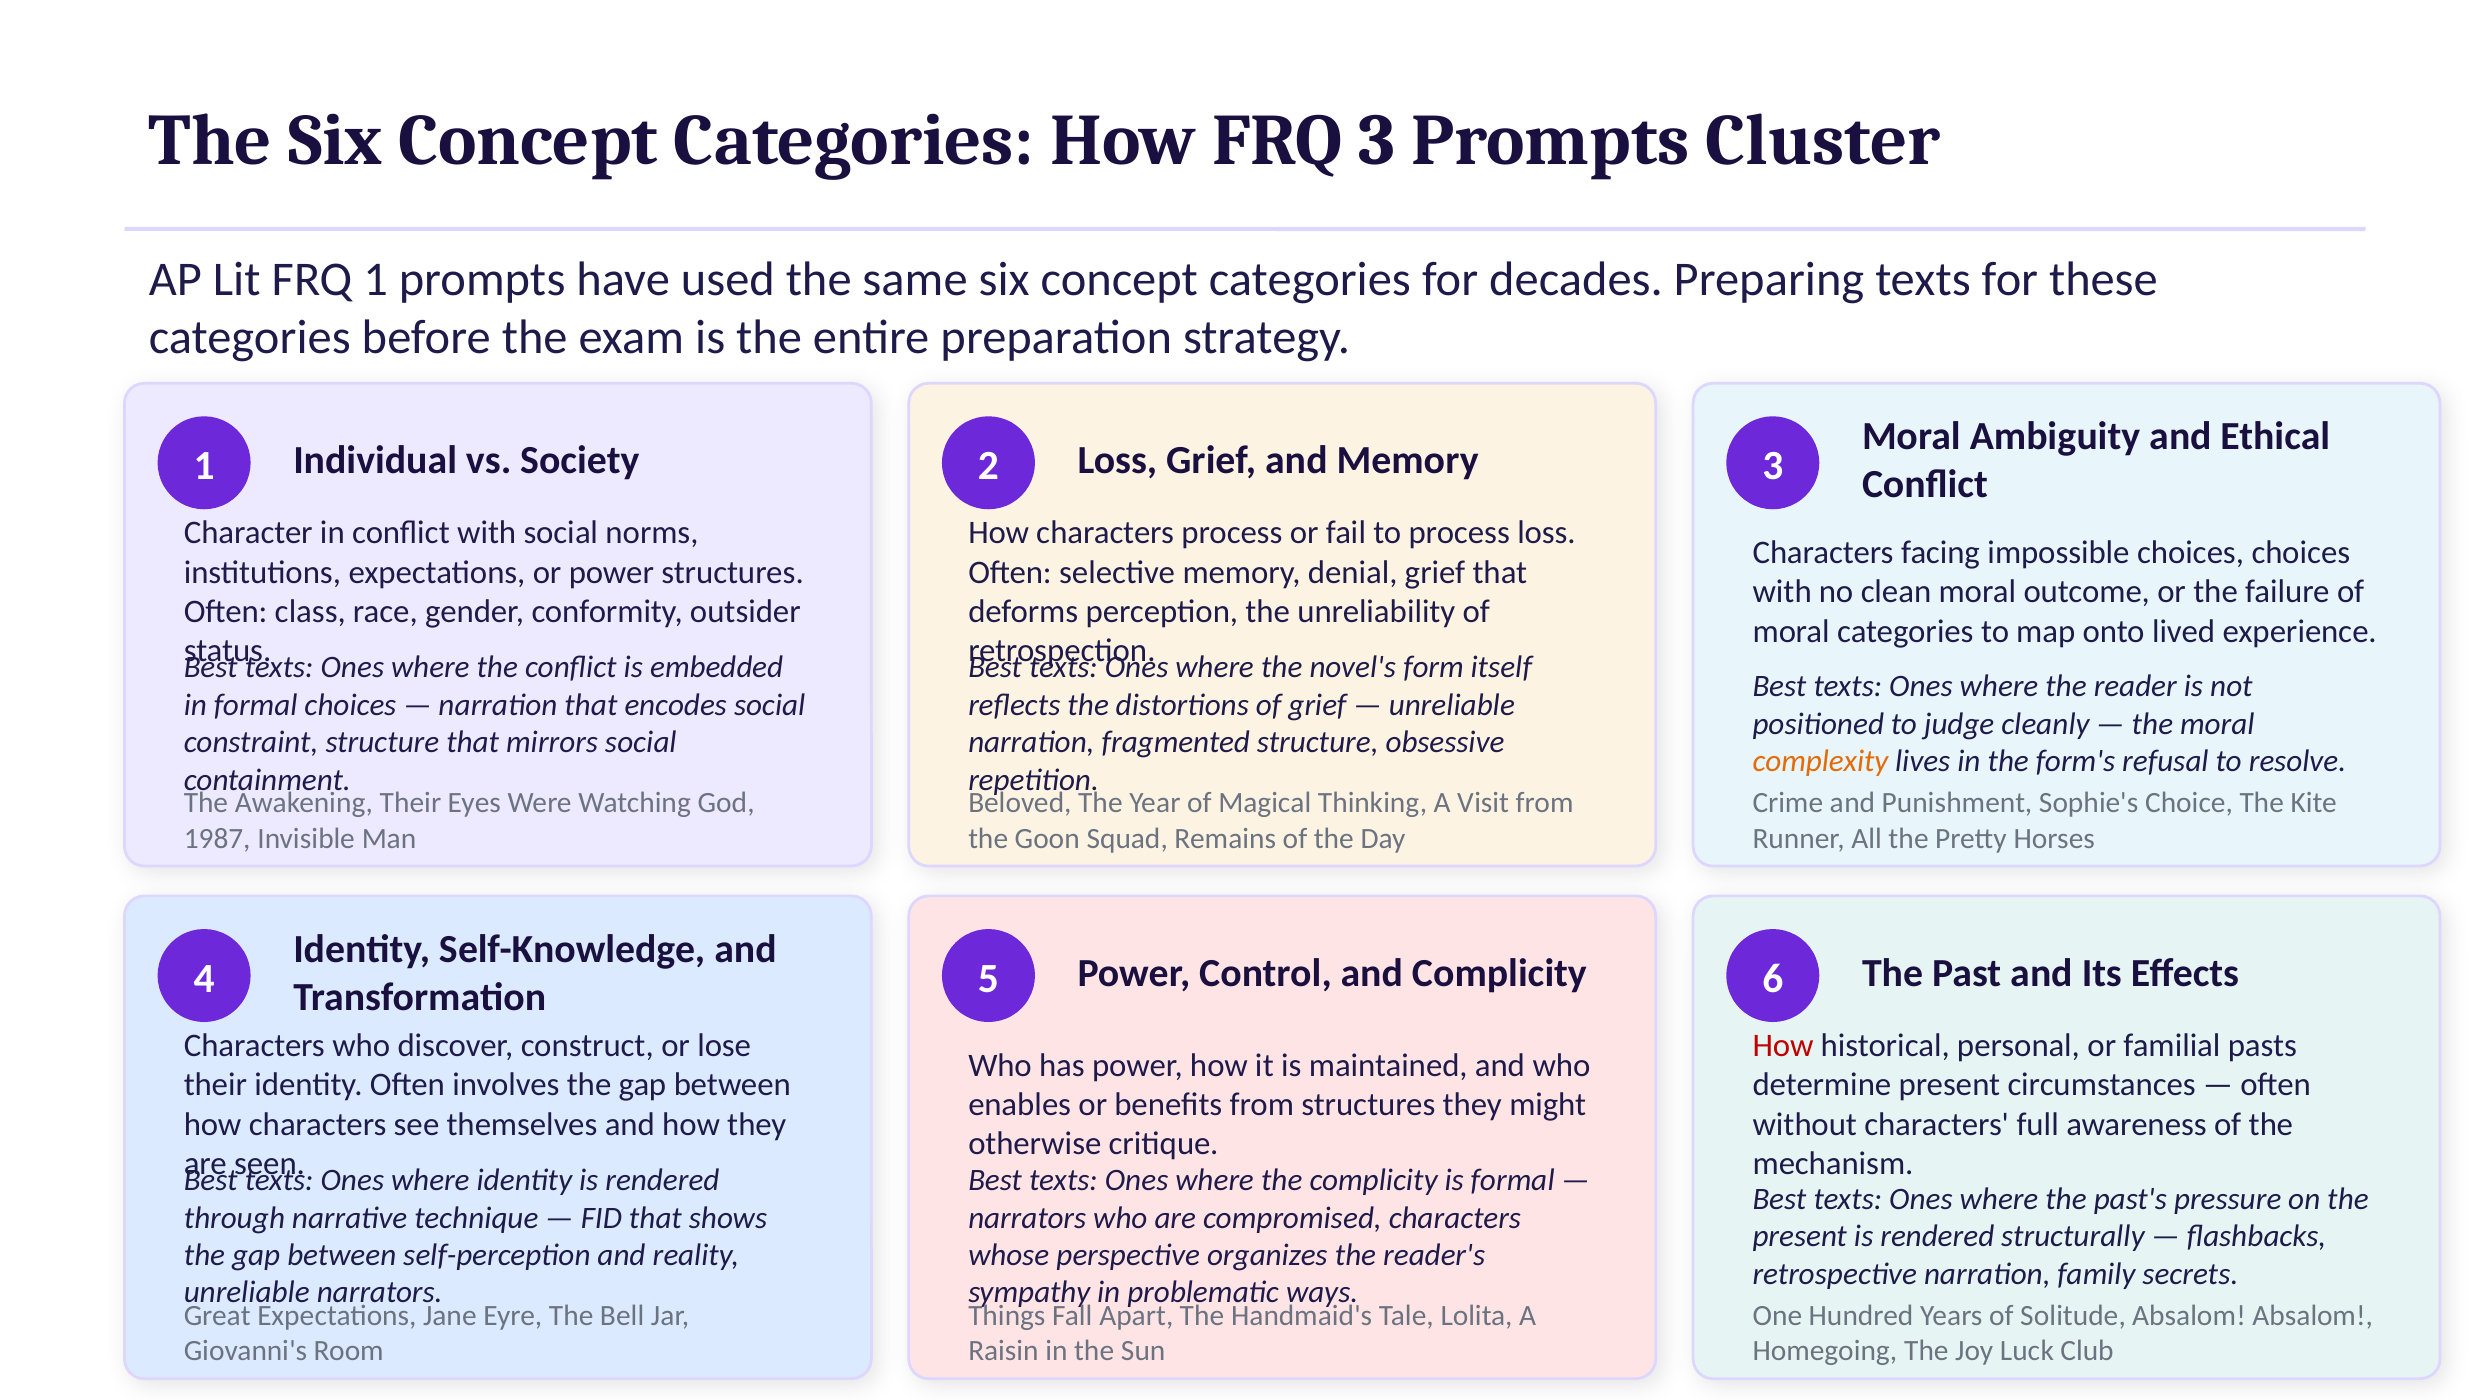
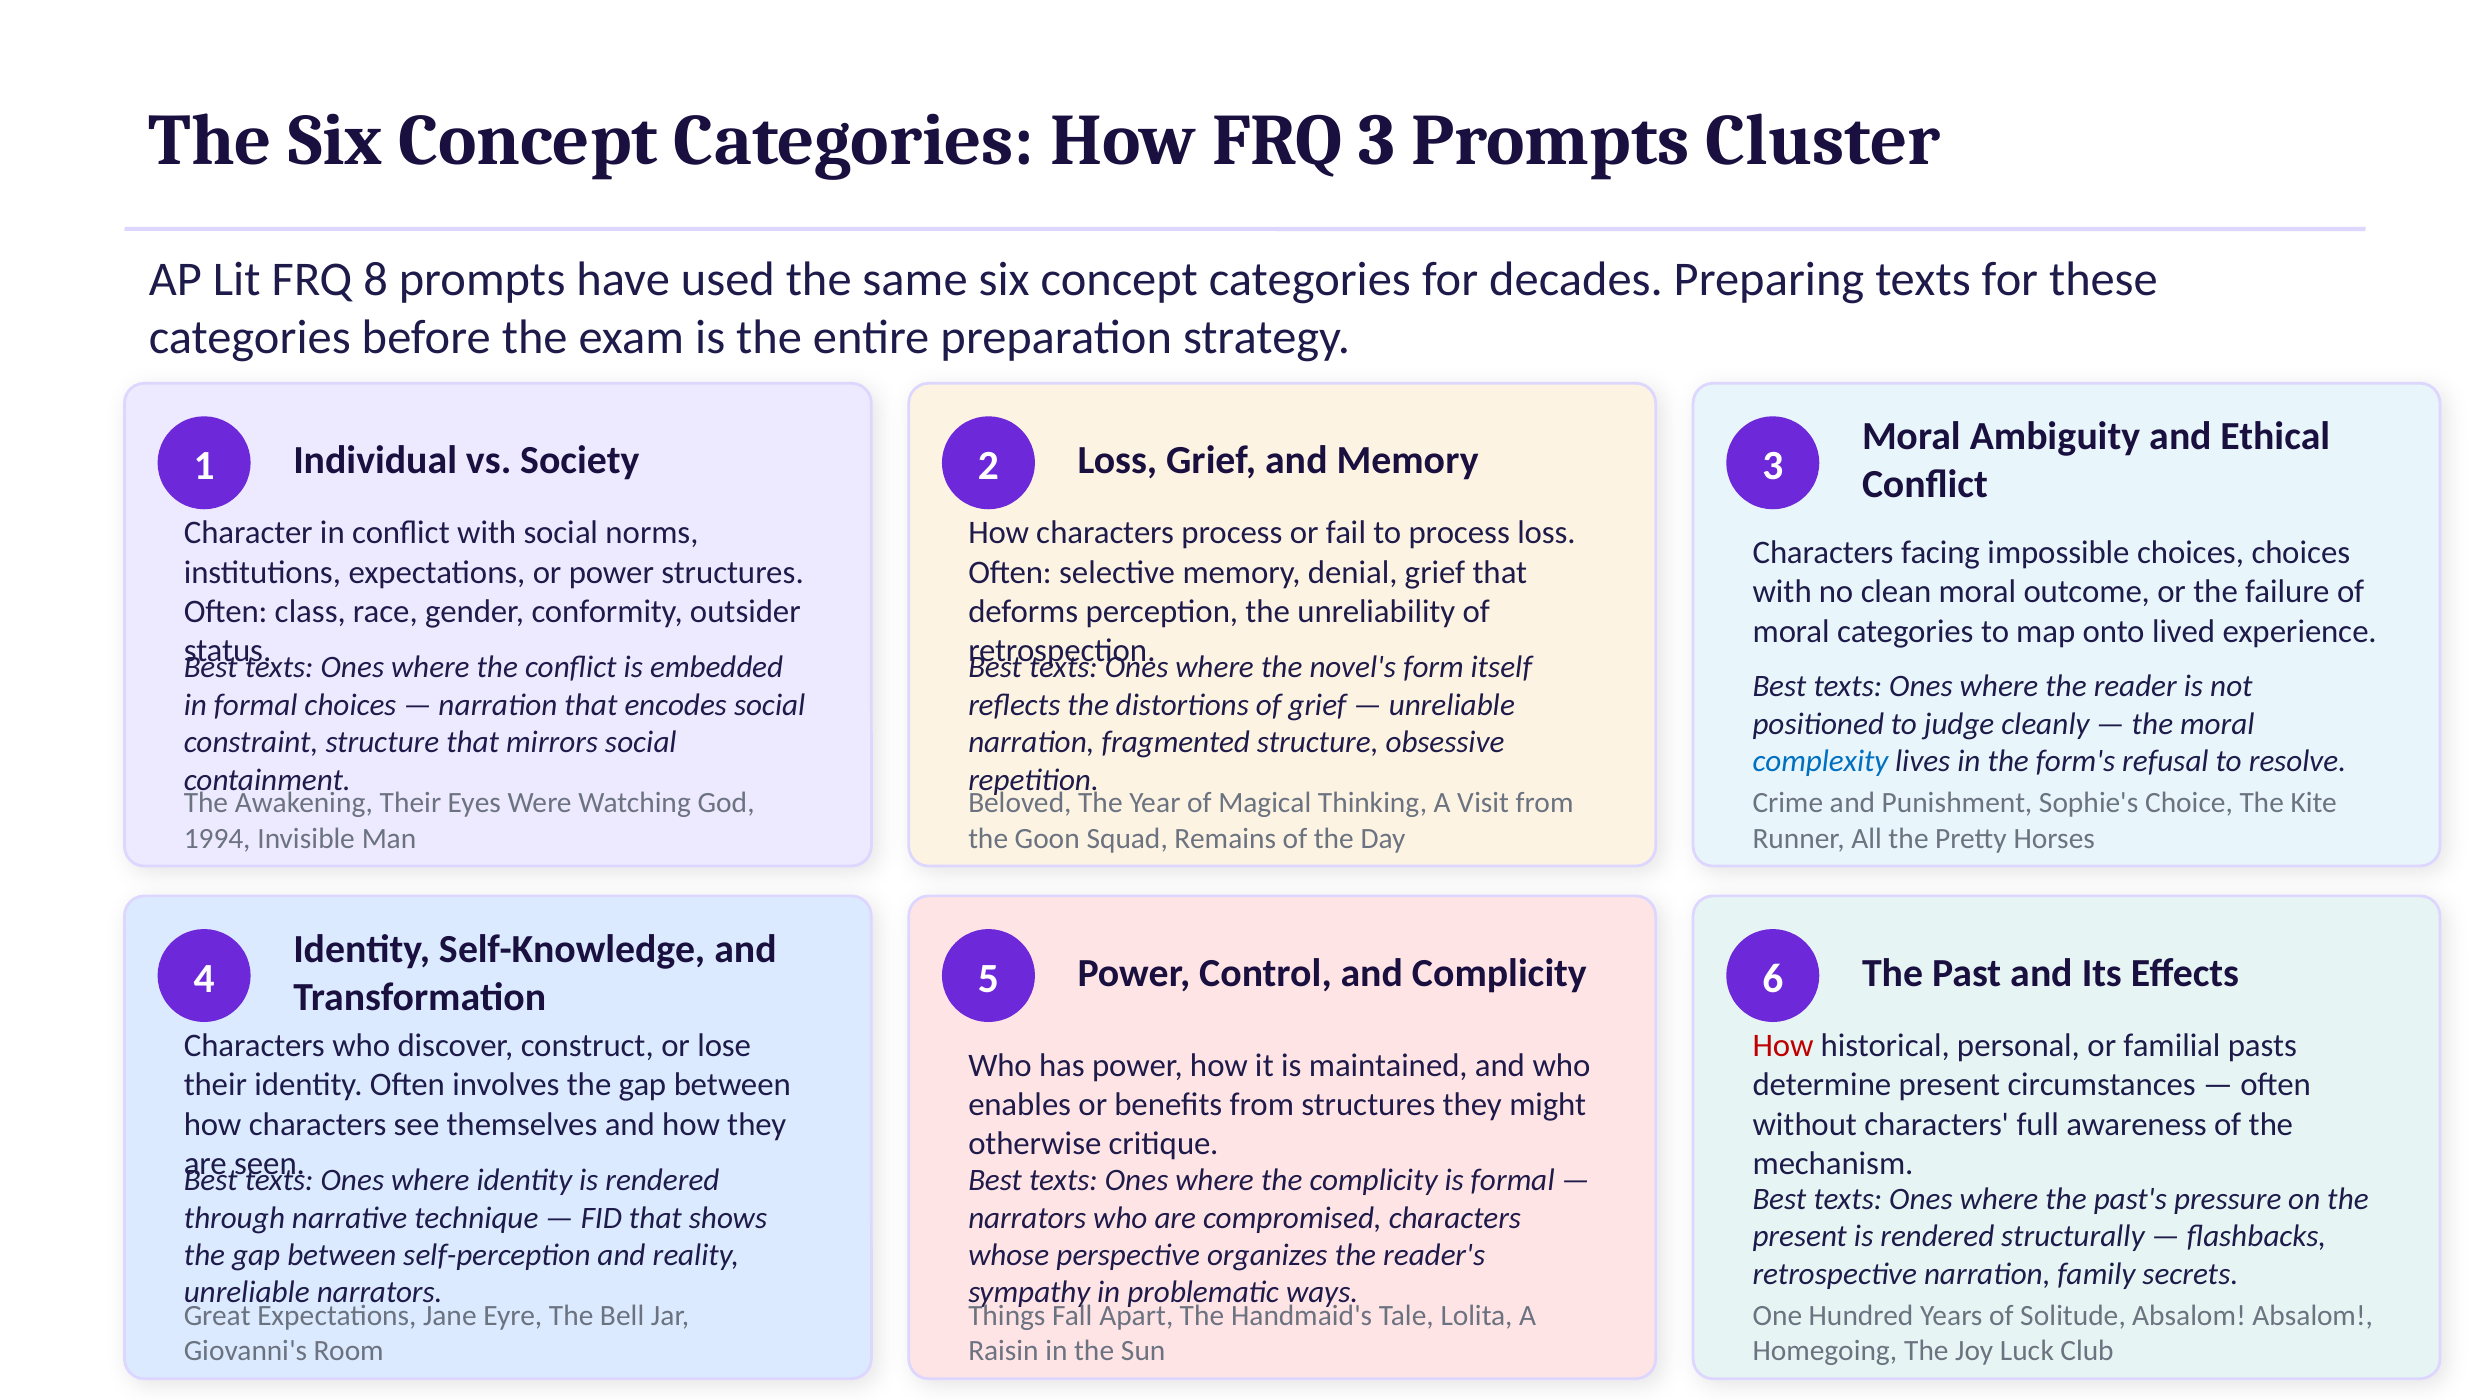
FRQ 1: 1 -> 8 (376, 279)
complexity colour: orange -> blue (1820, 762)
1987: 1987 -> 1994 (217, 839)
